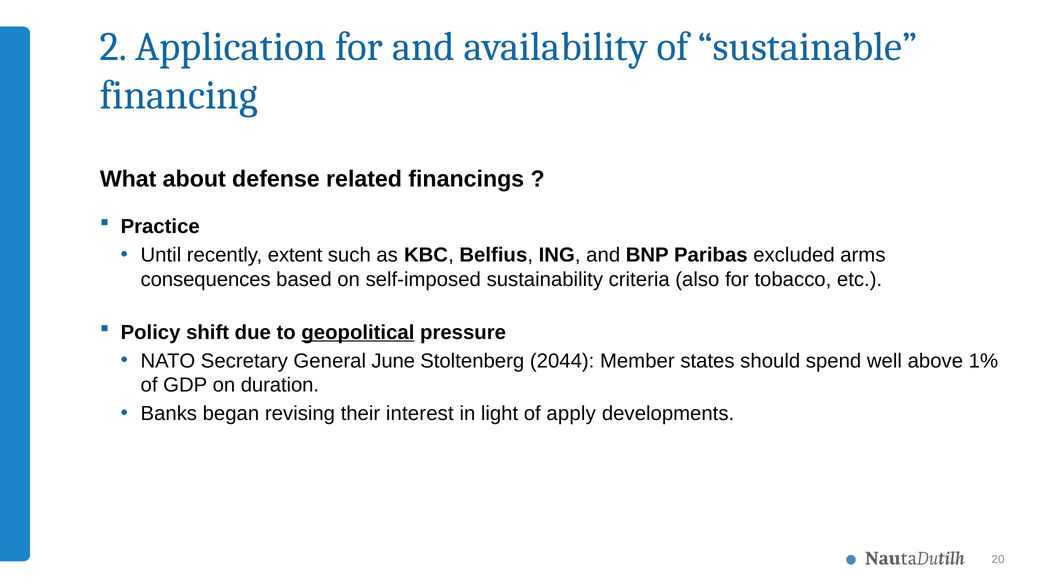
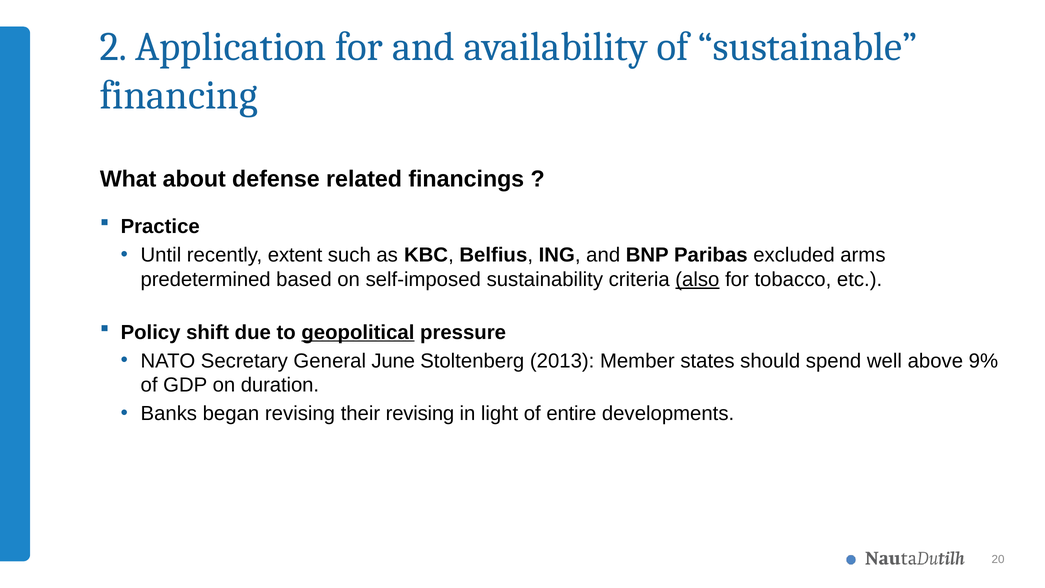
consequences: consequences -> predetermined (206, 279)
also underline: none -> present (697, 279)
2044: 2044 -> 2013 (562, 361)
1%: 1% -> 9% (983, 361)
their interest: interest -> revising (420, 414)
apply: apply -> entire (571, 414)
